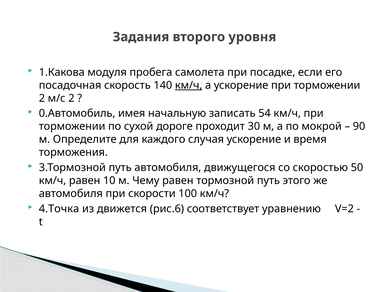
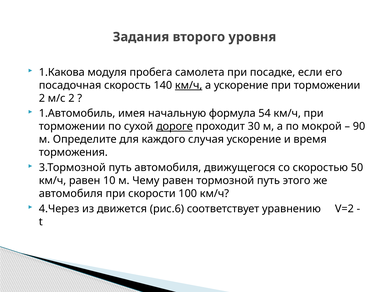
0.Автомобиль: 0.Автомобиль -> 1.Автомобиль (77, 113)
записать: записать -> формула (232, 113)
дороге underline: none -> present (174, 126)
4.Точка: 4.Точка -> 4.Через (59, 209)
